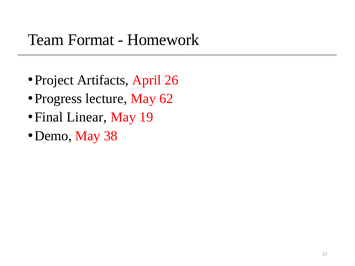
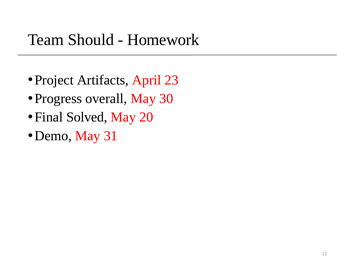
Format: Format -> Should (91, 40)
26: 26 -> 23 (172, 80)
lecture: lecture -> overall (106, 99)
62: 62 -> 30 (166, 99)
Linear: Linear -> Solved (87, 117)
19: 19 -> 20 (146, 117)
38: 38 -> 31 (111, 136)
